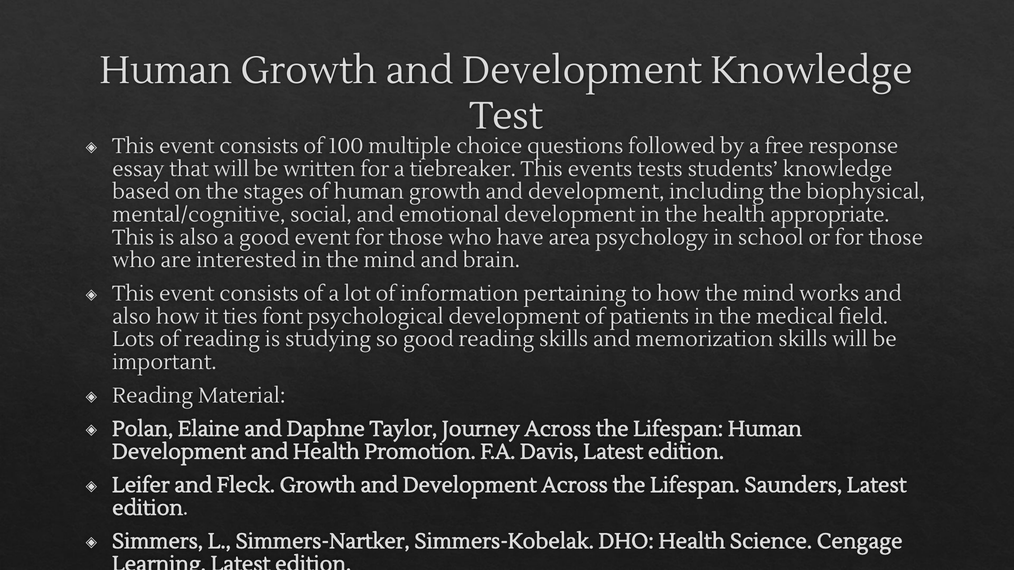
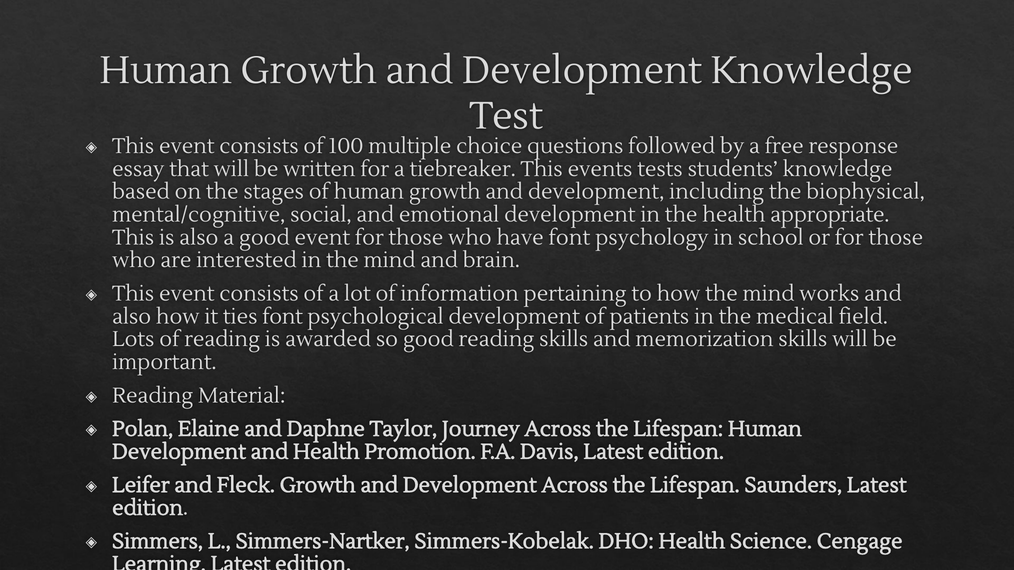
have area: area -> font (569, 238)
studying: studying -> awarded (328, 340)
